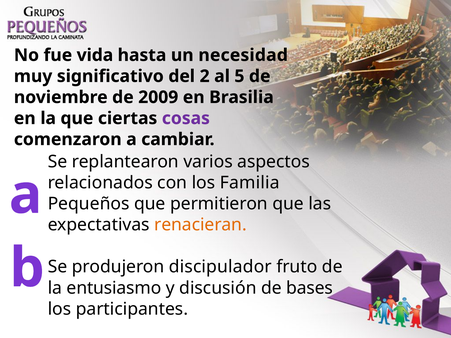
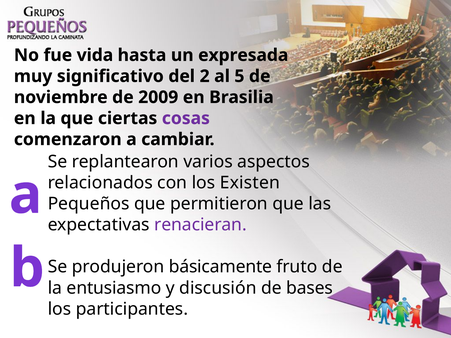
necesidad: necesidad -> expresada (243, 55)
Familia: Familia -> Existen (250, 183)
renacieran colour: orange -> purple (200, 225)
discipulador: discipulador -> básicamente (220, 267)
